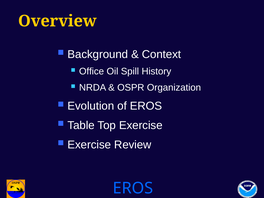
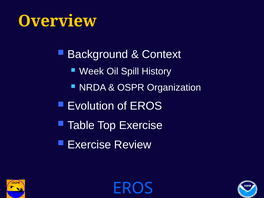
Office: Office -> Week (91, 71)
